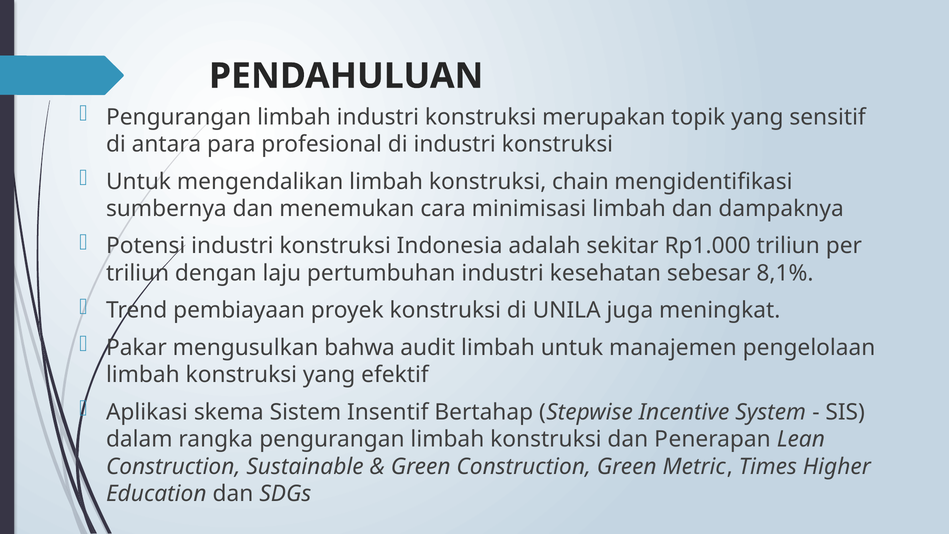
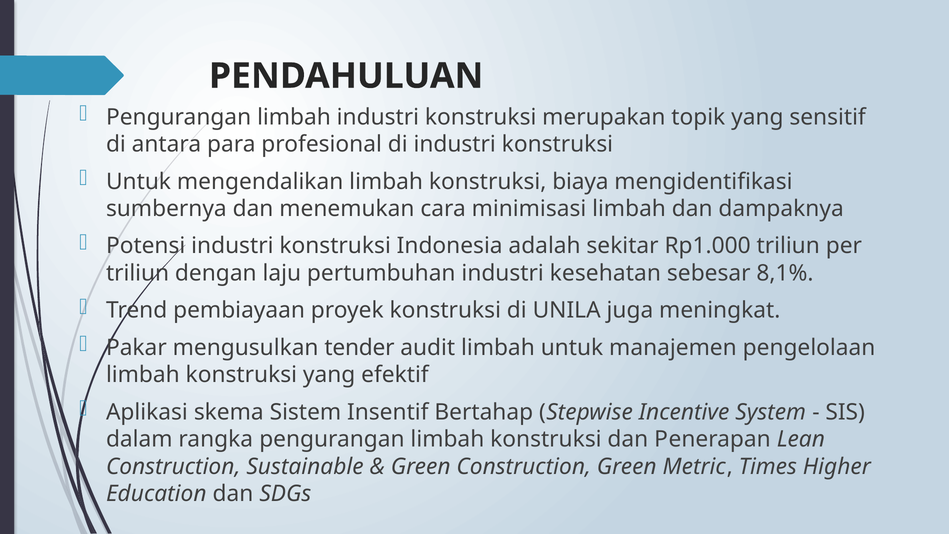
chain: chain -> biaya (580, 181)
bahwa: bahwa -> tender (360, 347)
